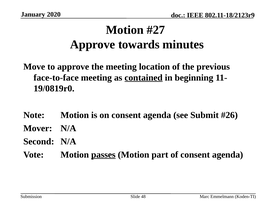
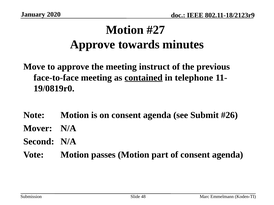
location: location -> instruct (154, 67)
beginning: beginning -> telephone (194, 78)
passes underline: present -> none (103, 155)
